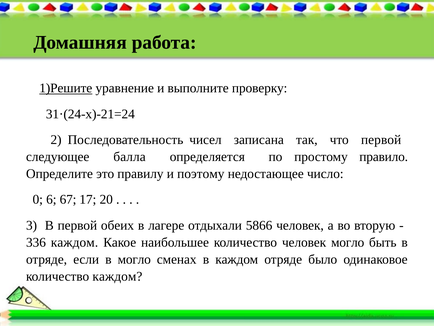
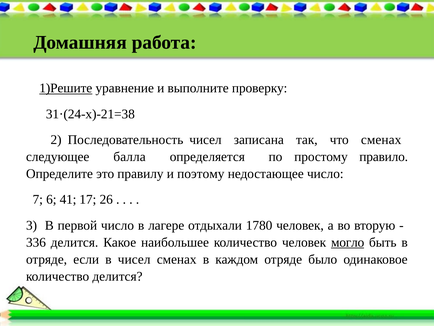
31·(24-х)-21=24: 31·(24-х)-21=24 -> 31·(24-х)-21=38 (90, 114)
что первой: первой -> сменах (381, 140)
0: 0 -> 7 (38, 199)
67: 67 -> 41 (68, 199)
20: 20 -> 26 (106, 199)
первой обеих: обеих -> число (118, 225)
5866: 5866 -> 1780 (259, 225)
336 каждом: каждом -> делится (75, 242)
могло underline: none -> present (348, 242)
в могло: могло -> чисел (134, 259)
количество каждом: каждом -> делится (117, 276)
